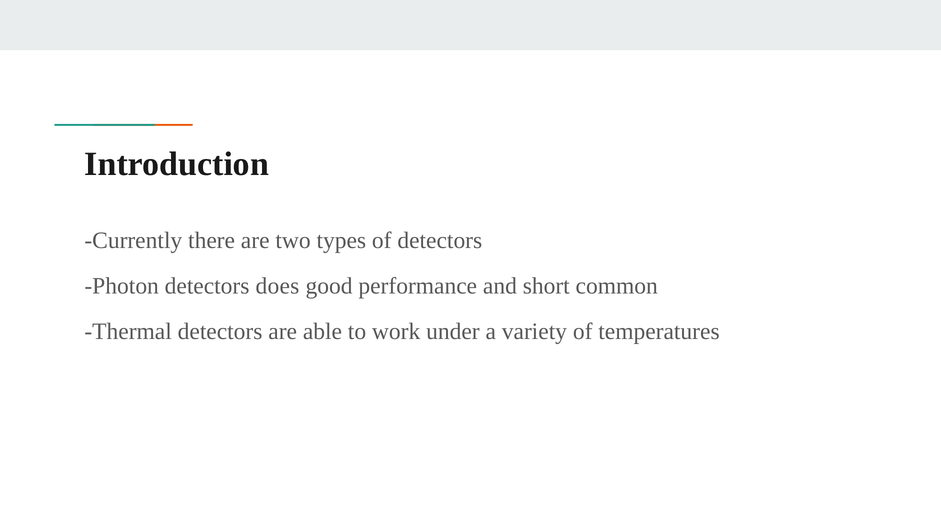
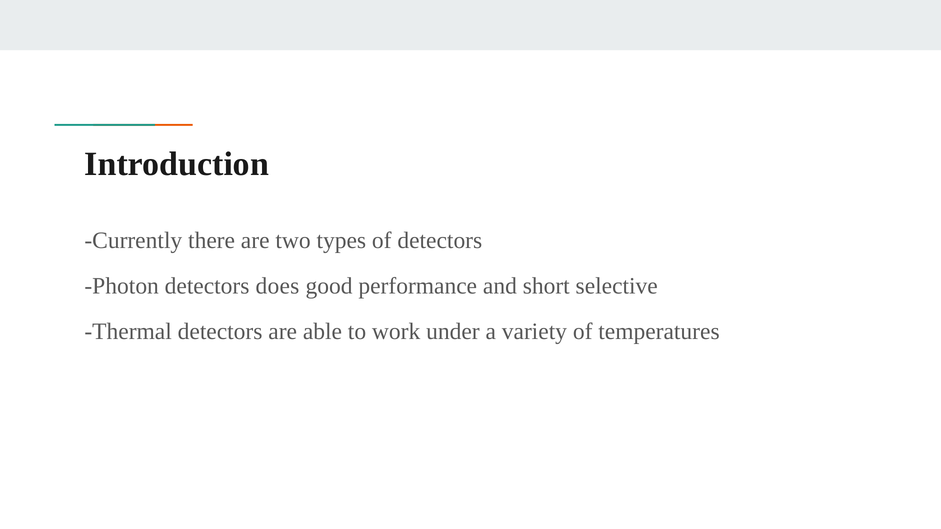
common: common -> selective (617, 286)
